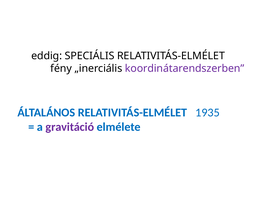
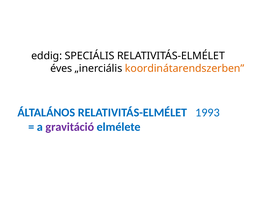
fény: fény -> éves (61, 69)
koordinátarendszerben colour: purple -> orange (185, 69)
1935: 1935 -> 1993 (208, 113)
